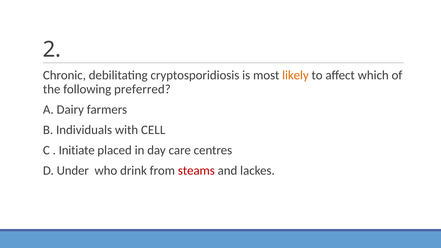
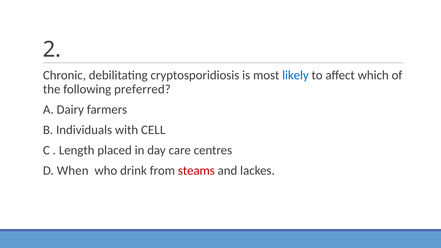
likely colour: orange -> blue (295, 75)
Initiate: Initiate -> Length (77, 150)
Under: Under -> When (73, 170)
